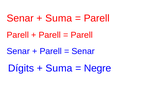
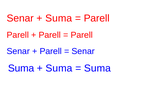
Dígits: Dígits -> Suma (21, 69)
Negre: Negre -> Suma (97, 69)
